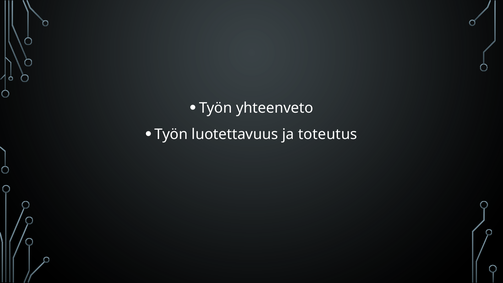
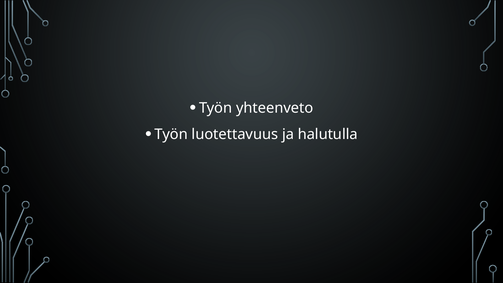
toteutus: toteutus -> halutulla (328, 134)
